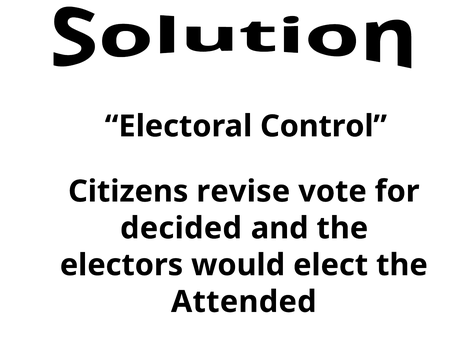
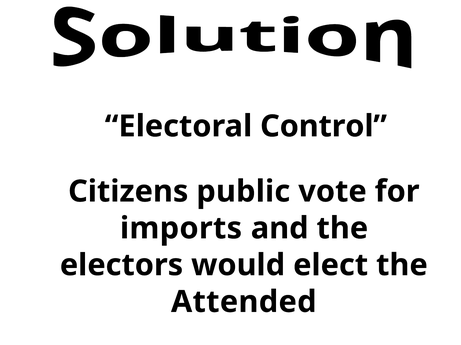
revise: revise -> public (243, 192)
decided: decided -> imports (181, 229)
